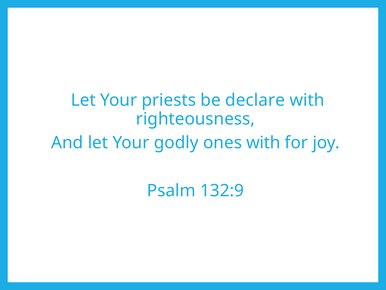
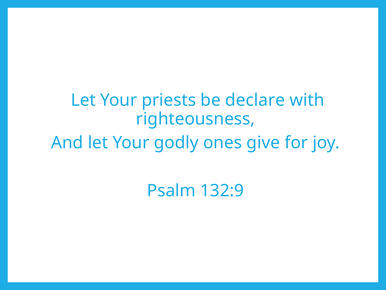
ones with: with -> give (263, 143)
